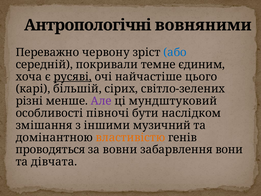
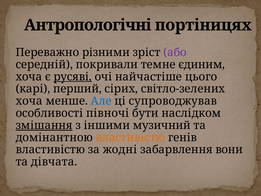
вовняними: вовняними -> портіницях (203, 25)
червону: червону -> різними (106, 52)
або colour: blue -> purple (175, 52)
більшій: більшій -> перший (77, 89)
різні: різні -> хоча (29, 101)
Але colour: purple -> blue (101, 101)
мундштуковий: мундштуковий -> супроводжував (173, 101)
змішання underline: none -> present (44, 125)
проводяться: проводяться -> властивістю (50, 149)
вовни: вовни -> жодні (120, 149)
